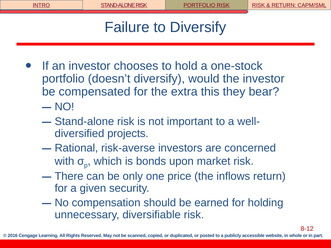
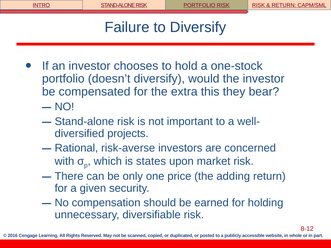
bonds: bonds -> states (151, 161)
inflows: inflows -> adding (233, 176)
